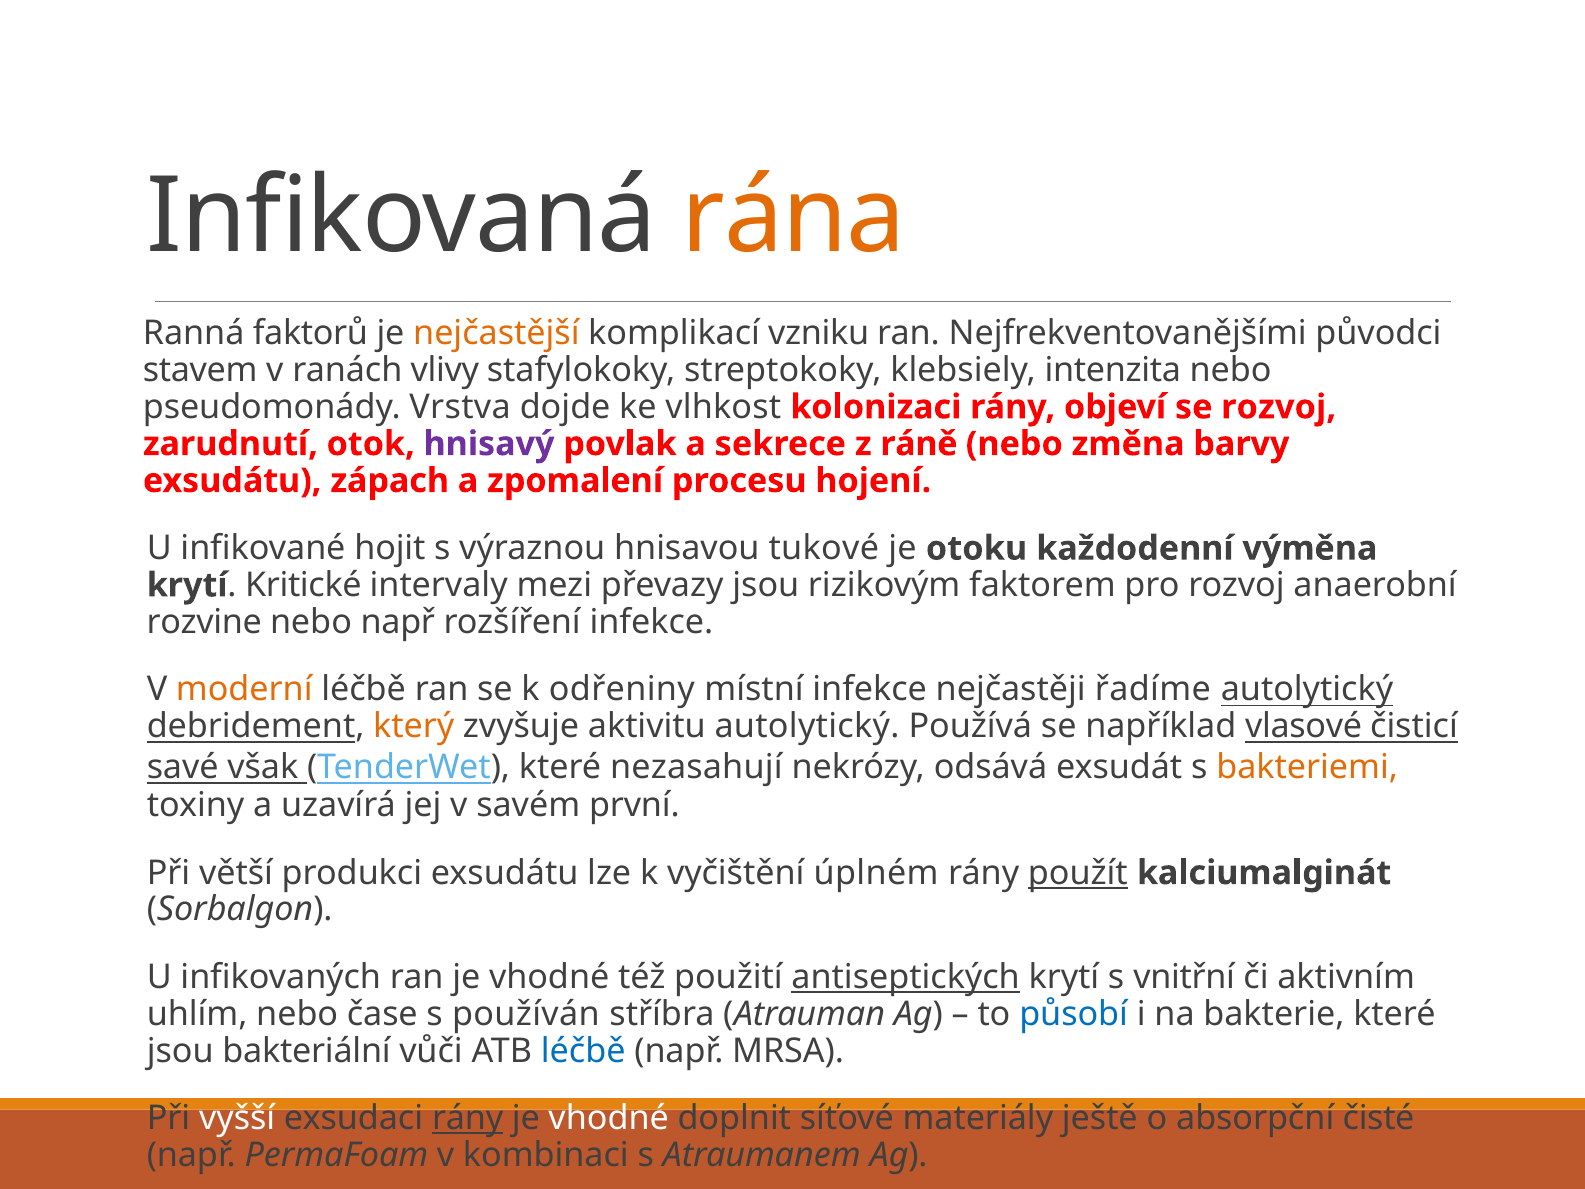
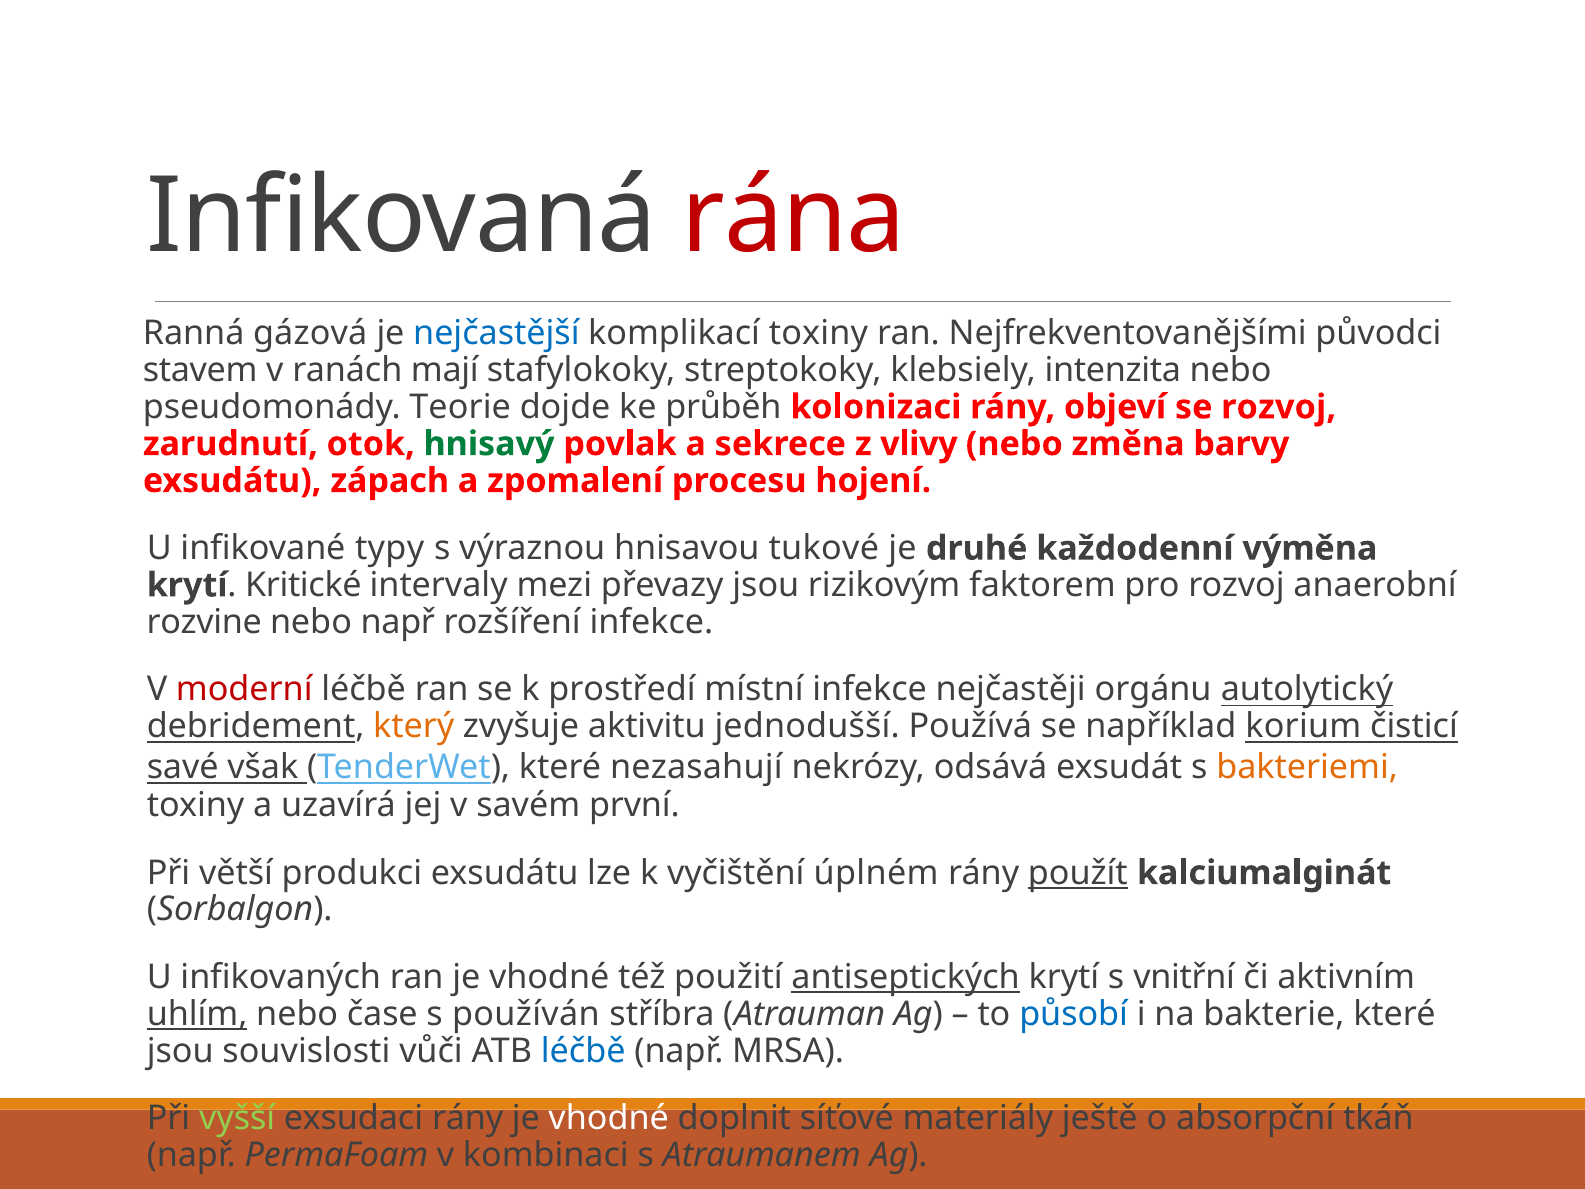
rána colour: orange -> red (794, 216)
faktorů: faktorů -> gázová (310, 333)
nejčastější colour: orange -> blue (496, 333)
komplikací vzniku: vzniku -> toxiny (818, 333)
vlivy: vlivy -> mají (445, 370)
Vrstva: Vrstva -> Teorie (460, 407)
vlhkost: vlhkost -> průběh (723, 407)
hnisavý colour: purple -> green (489, 444)
ráně: ráně -> vlivy (919, 444)
hojit: hojit -> typy (390, 548)
otoku: otoku -> druhé (977, 548)
moderní colour: orange -> red (244, 690)
odřeniny: odřeniny -> prostředí (622, 690)
řadíme: řadíme -> orgánu (1153, 690)
aktivitu autolytický: autolytický -> jednodušší (807, 726)
vlasové: vlasové -> korium (1303, 726)
uhlím underline: none -> present (197, 1014)
bakteriální: bakteriální -> souvislosti (306, 1051)
vyšší colour: white -> light green (237, 1118)
rány underline: present -> none (468, 1118)
čisté: čisté -> tkáň (1378, 1118)
